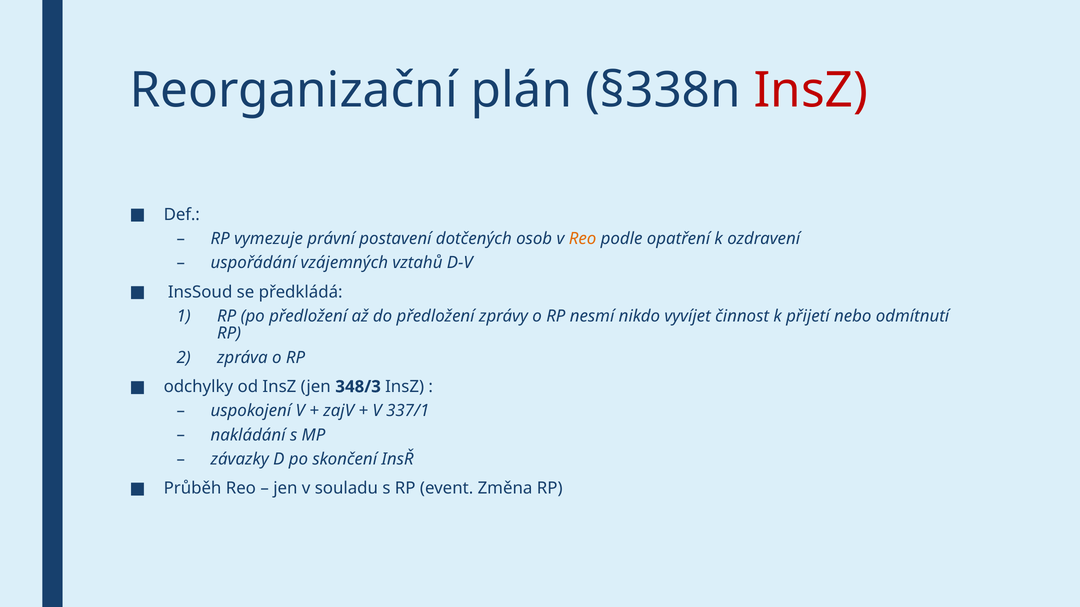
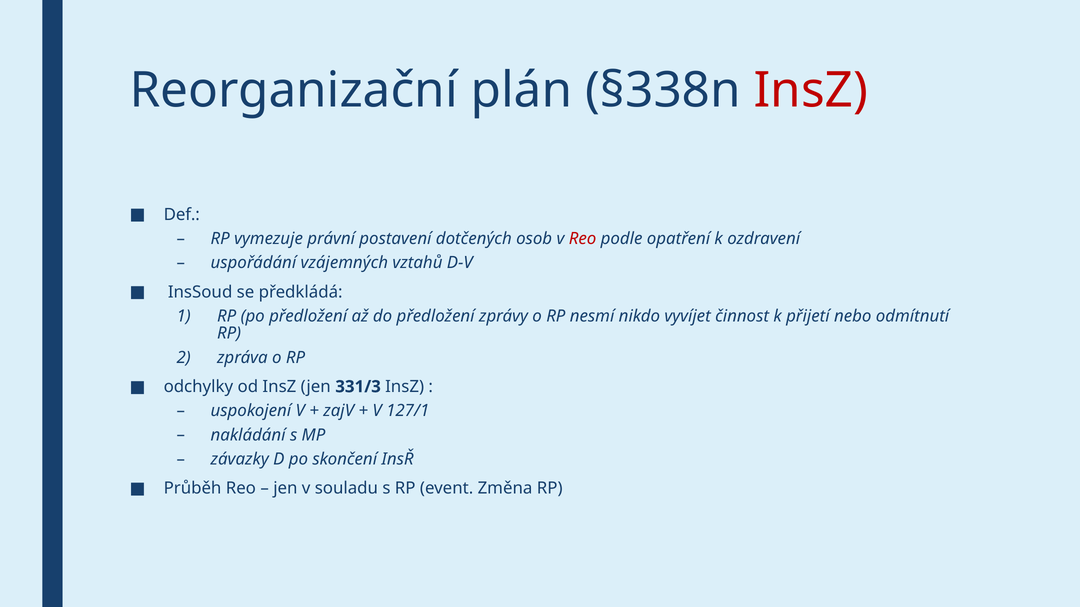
Reo colour: orange -> red (583, 239)
348/3: 348/3 -> 331/3 (358, 387)
337/1: 337/1 -> 127/1 (408, 411)
